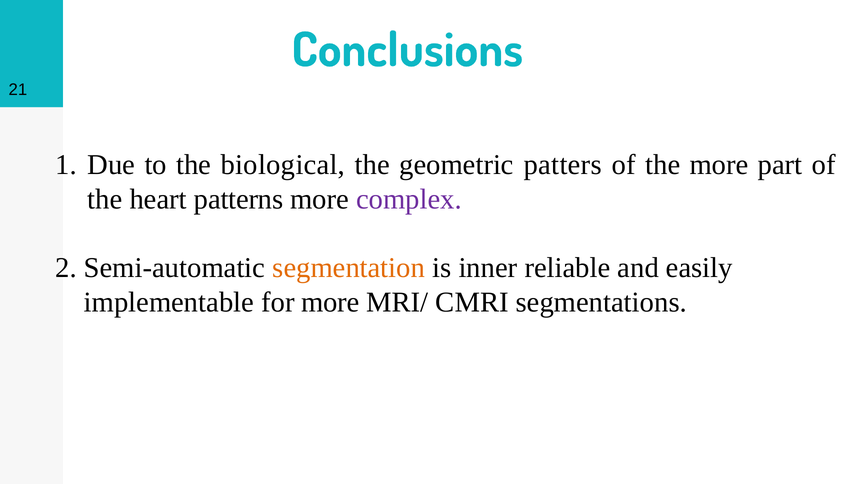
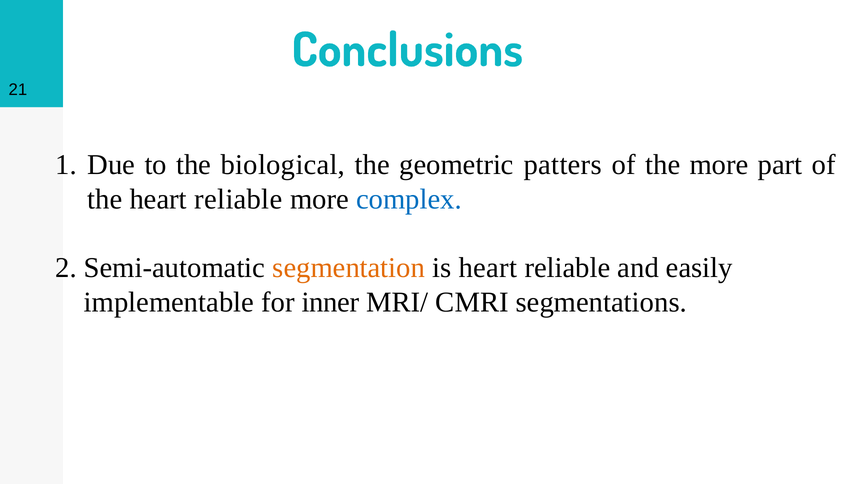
the heart patterns: patterns -> reliable (238, 199)
complex colour: purple -> blue (409, 199)
is inner: inner -> heart (488, 268)
for more: more -> inner (330, 302)
